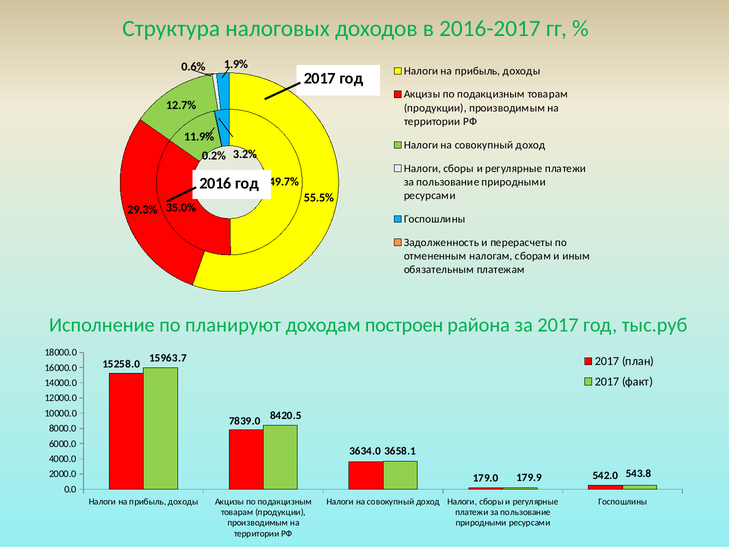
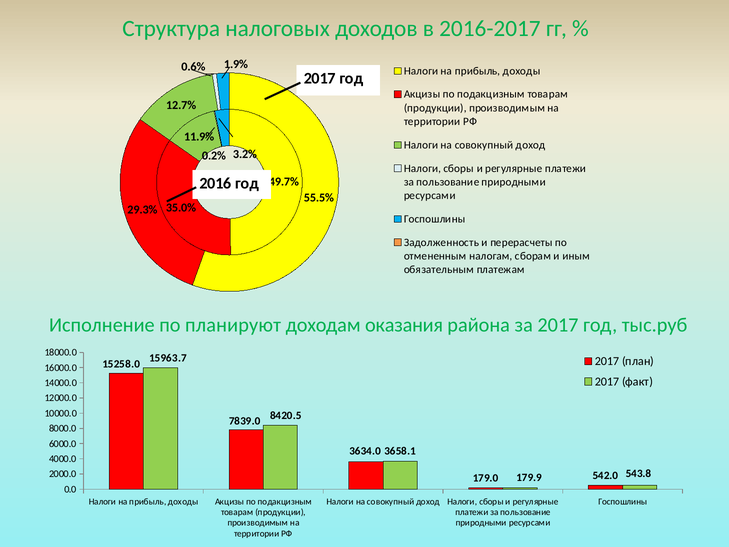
построен: построен -> оказания (404, 325)
